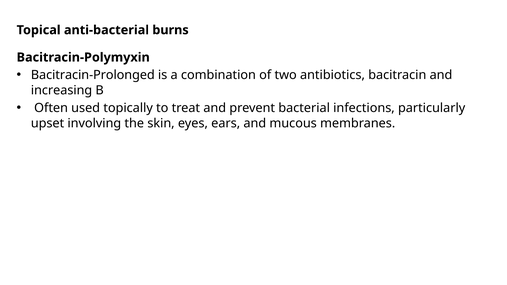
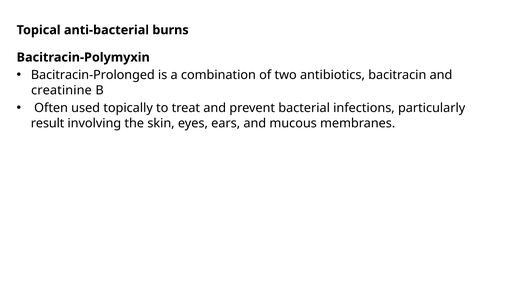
increasing: increasing -> creatinine (61, 90)
upset: upset -> result (48, 123)
